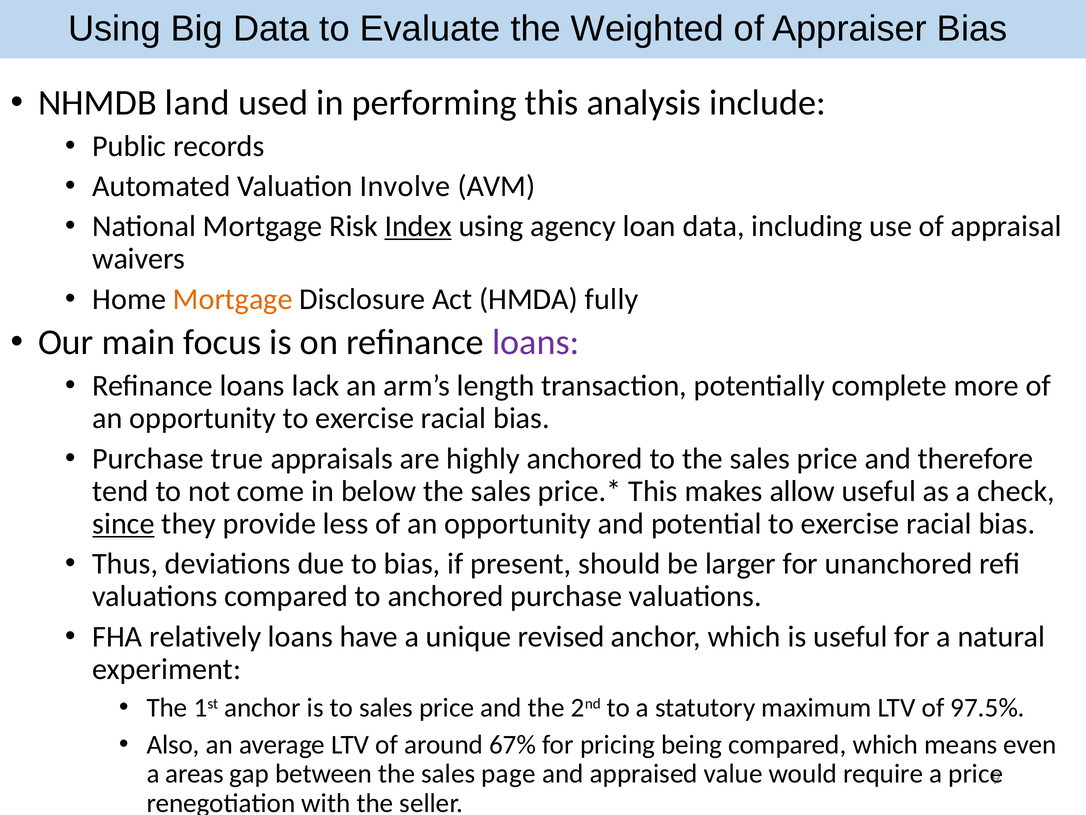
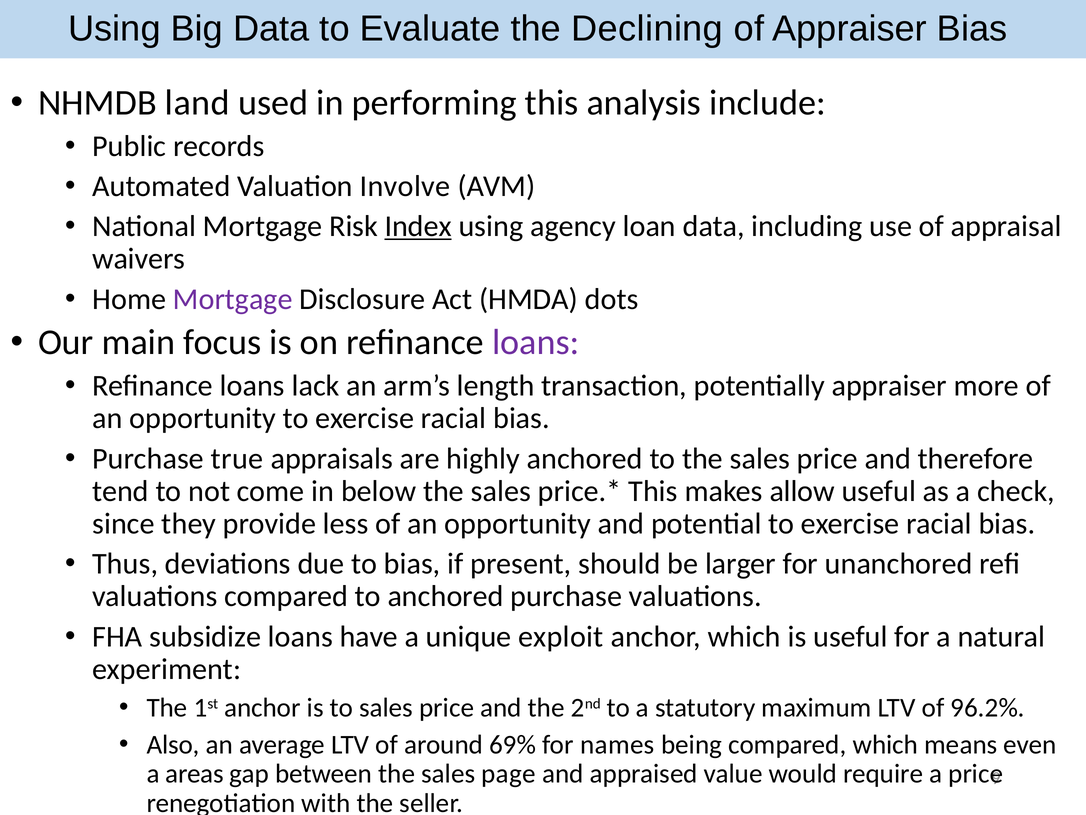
Weighted: Weighted -> Declining (647, 29)
Mortgage colour: orange -> purple (233, 299)
fully: fully -> dots (612, 299)
potentially complete: complete -> appraiser (889, 386)
since underline: present -> none (123, 523)
relatively: relatively -> subsidize (205, 636)
revised: revised -> exploit (561, 636)
97.5%: 97.5% -> 96.2% (988, 707)
67%: 67% -> 69% (513, 744)
pricing: pricing -> names (617, 744)
